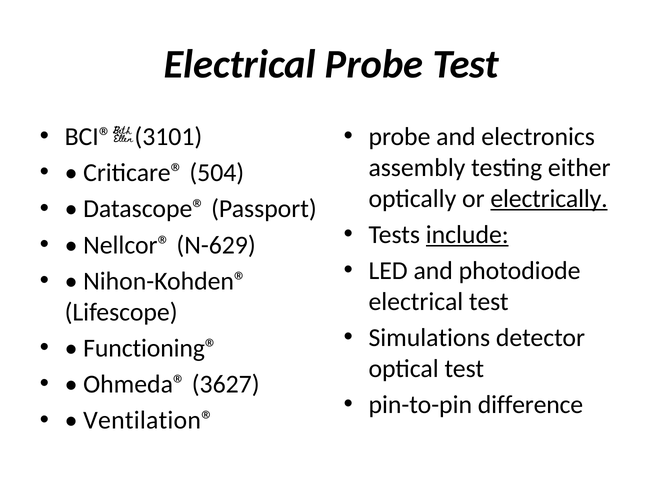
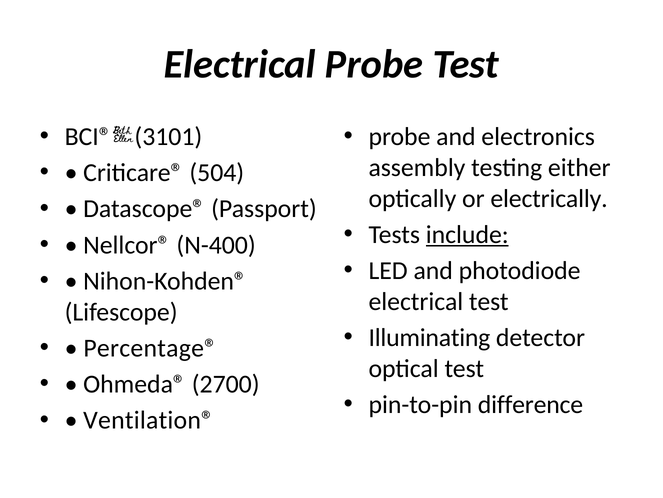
electrically underline: present -> none (549, 198)
N-629: N-629 -> N-400 (216, 245)
Simulations: Simulations -> Illuminating (429, 337)
Functioning®: Functioning® -> Percentage® (150, 348)
3627: 3627 -> 2700 (226, 384)
